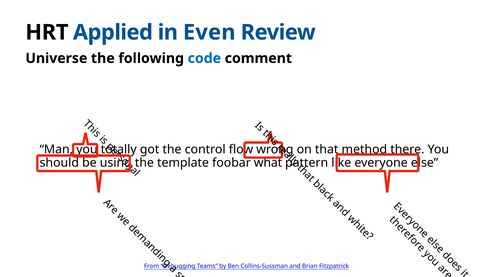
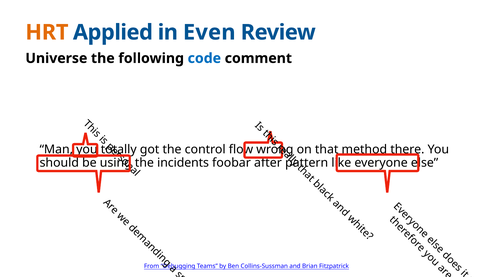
HRT colour: black -> orange (47, 32)
template: template -> incidents (183, 163)
what: what -> after (268, 163)
